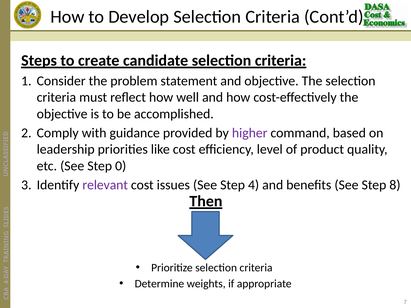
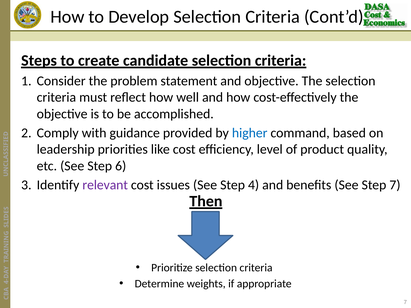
higher colour: purple -> blue (250, 133)
0: 0 -> 6 (121, 166)
Step 8: 8 -> 7 (395, 185)
